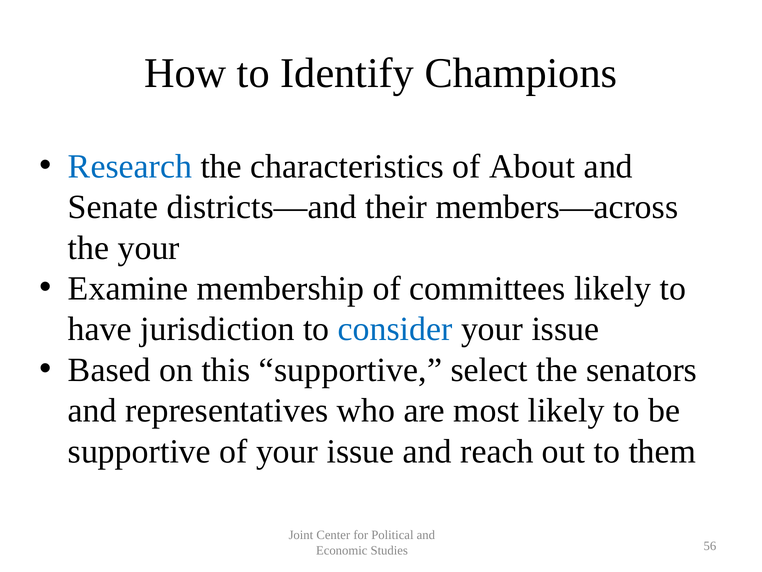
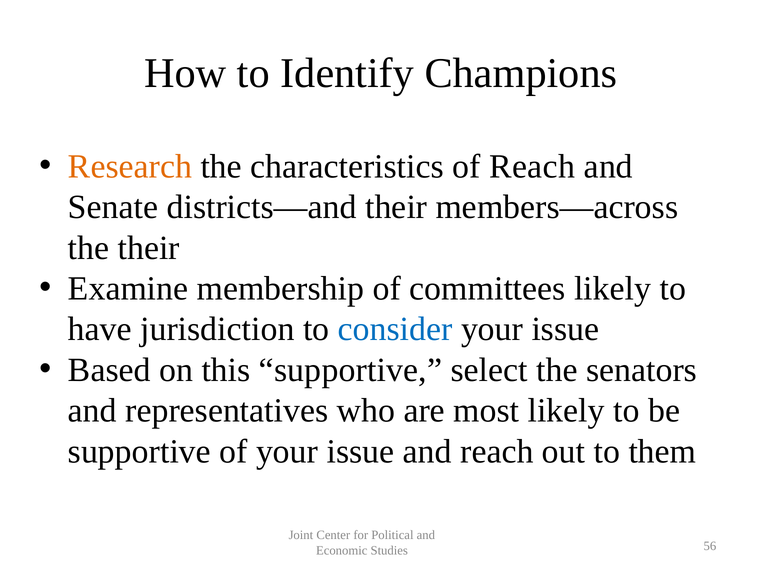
Research colour: blue -> orange (130, 166)
of About: About -> Reach (532, 166)
the your: your -> their (149, 248)
